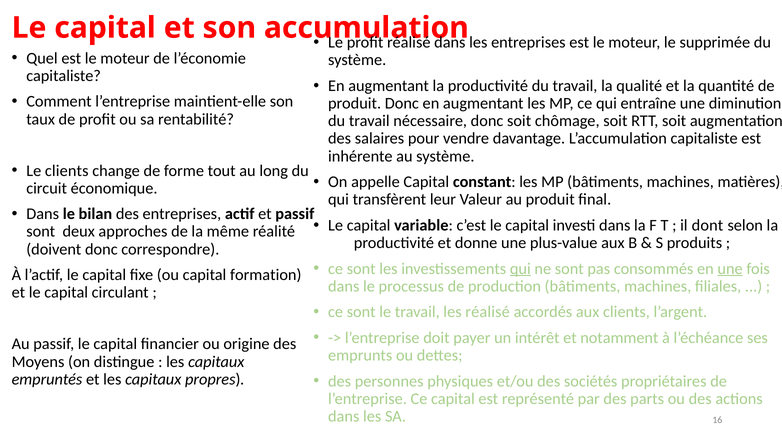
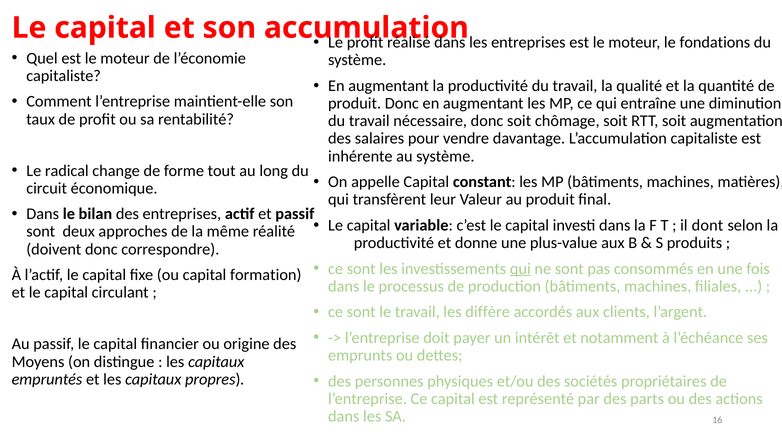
supprimée: supprimée -> fondations (715, 42)
Le clients: clients -> radical (67, 171)
une underline: present -> none (730, 269)
les réalisé: réalisé -> diffère (488, 312)
